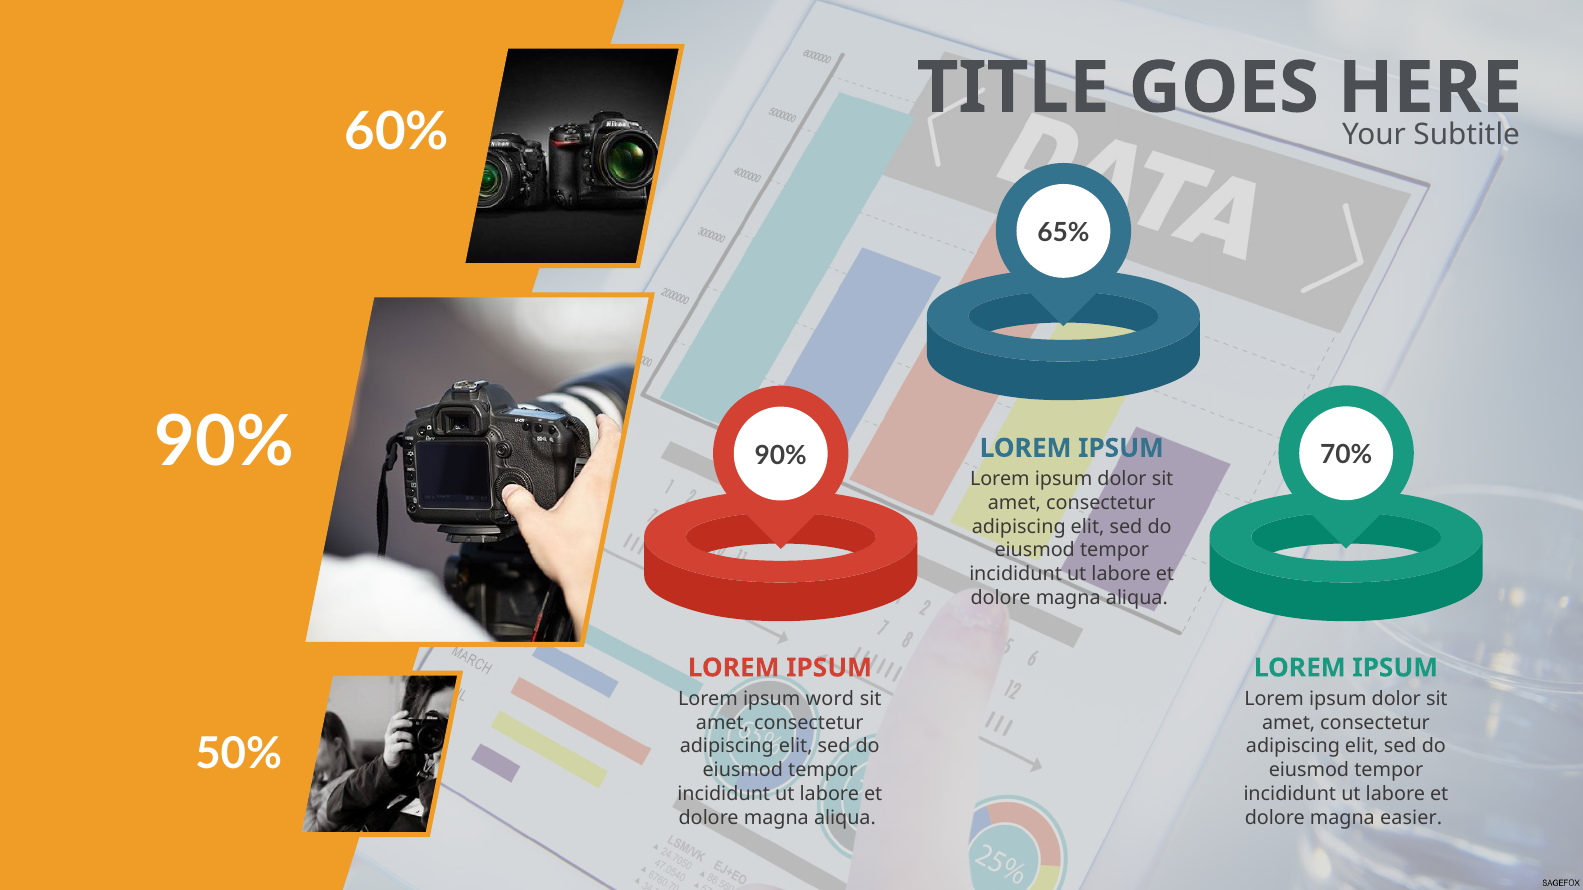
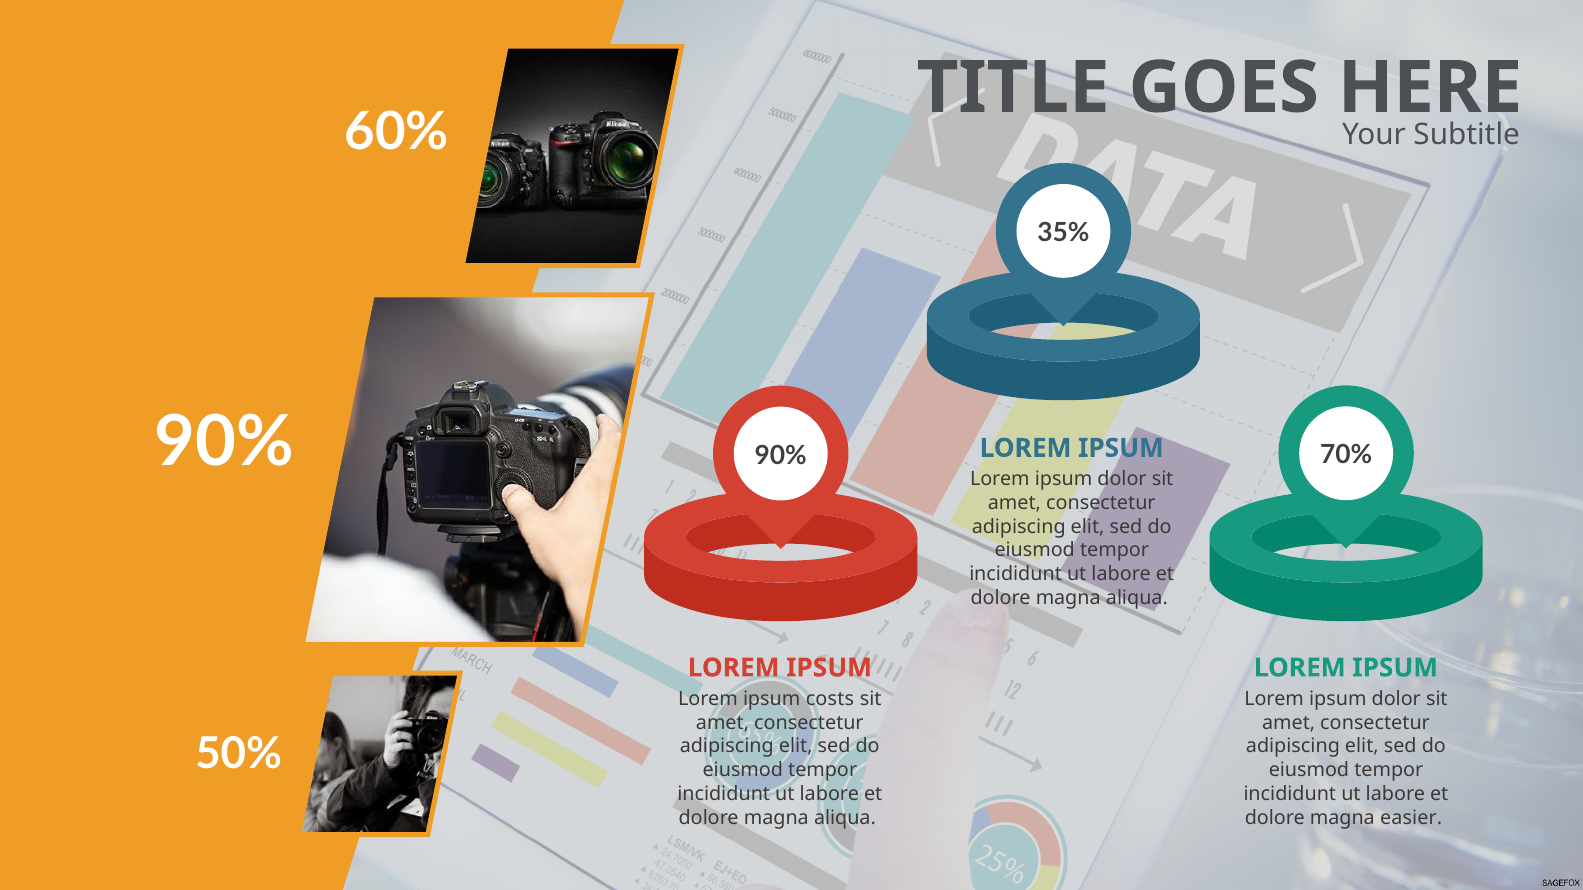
65%: 65% -> 35% (1063, 233)
word: word -> costs (830, 699)
